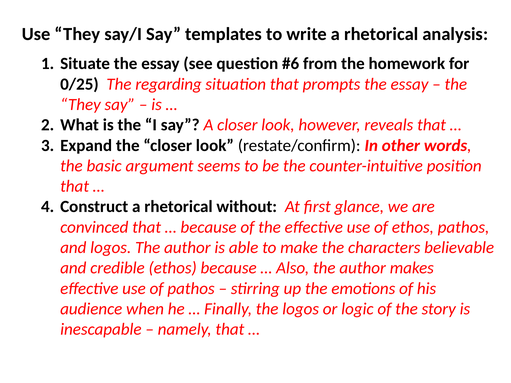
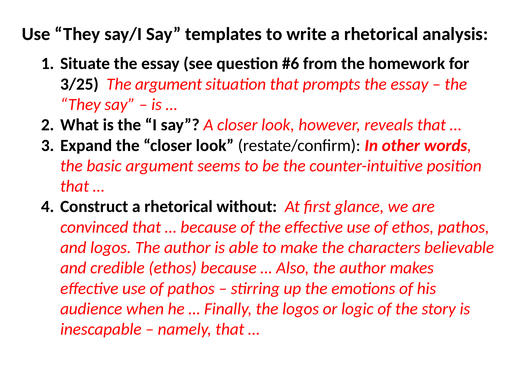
0/25: 0/25 -> 3/25 (79, 84)
The regarding: regarding -> argument (169, 84)
